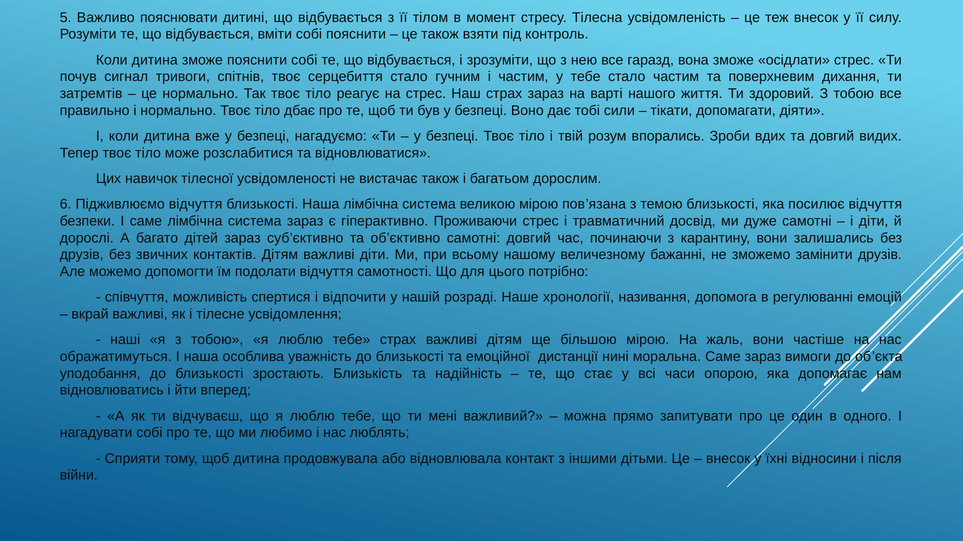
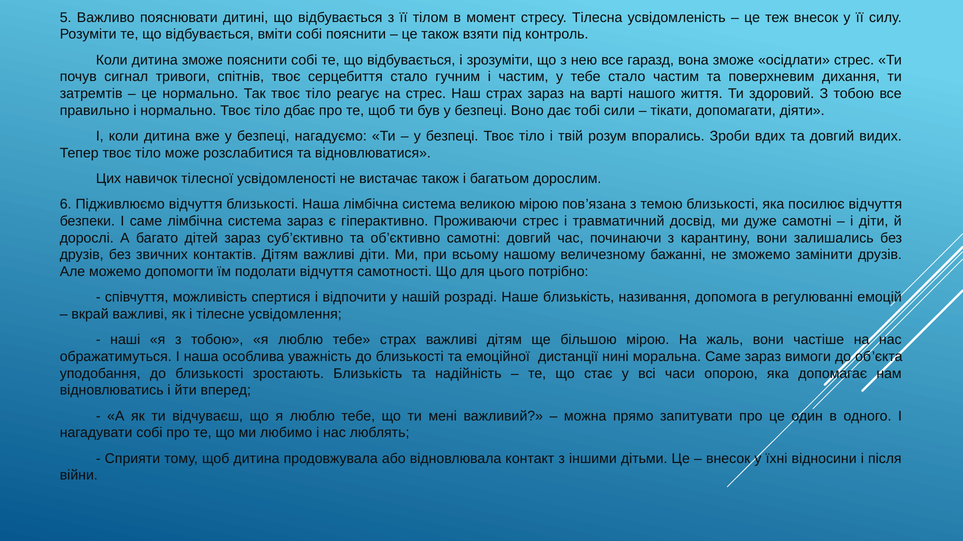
Наше хронології: хронології -> близькість (579, 298)
